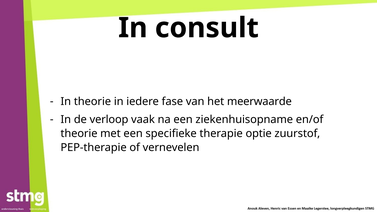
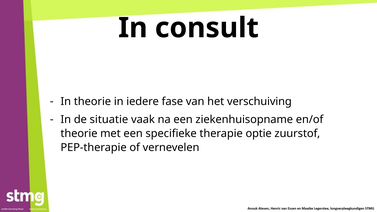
meerwaarde: meerwaarde -> verschuiving (259, 101)
verloop: verloop -> situatie (109, 119)
